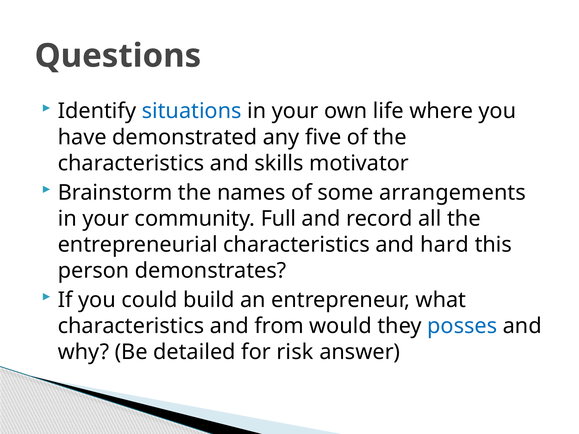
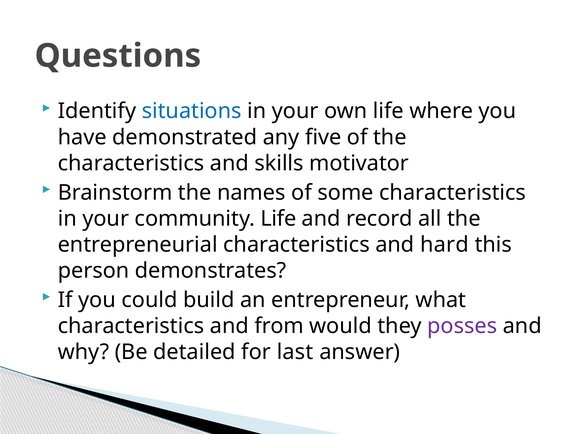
some arrangements: arrangements -> characteristics (453, 193)
community Full: Full -> Life (278, 219)
posses colour: blue -> purple (462, 326)
risk: risk -> last (295, 352)
